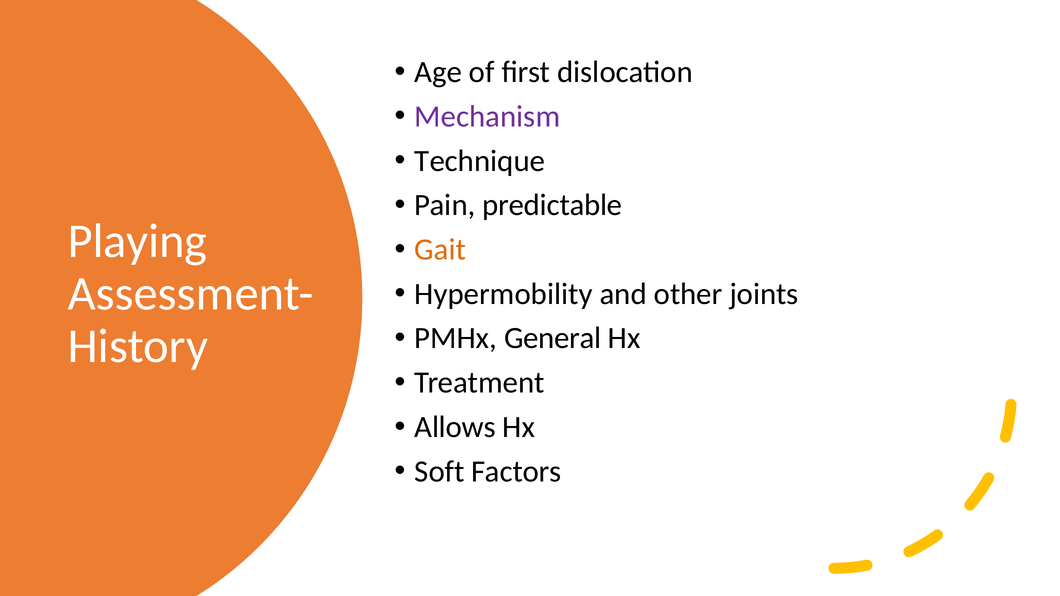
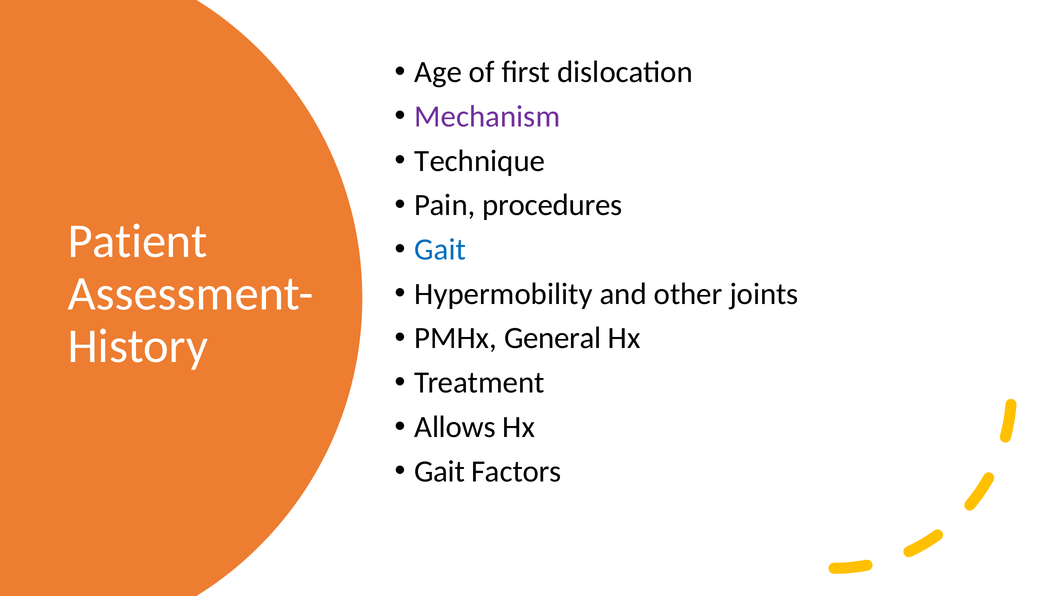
predictable: predictable -> procedures (552, 205)
Playing: Playing -> Patient (138, 241)
Gait colour: orange -> blue (440, 250)
Soft: Soft -> Gait (440, 472)
